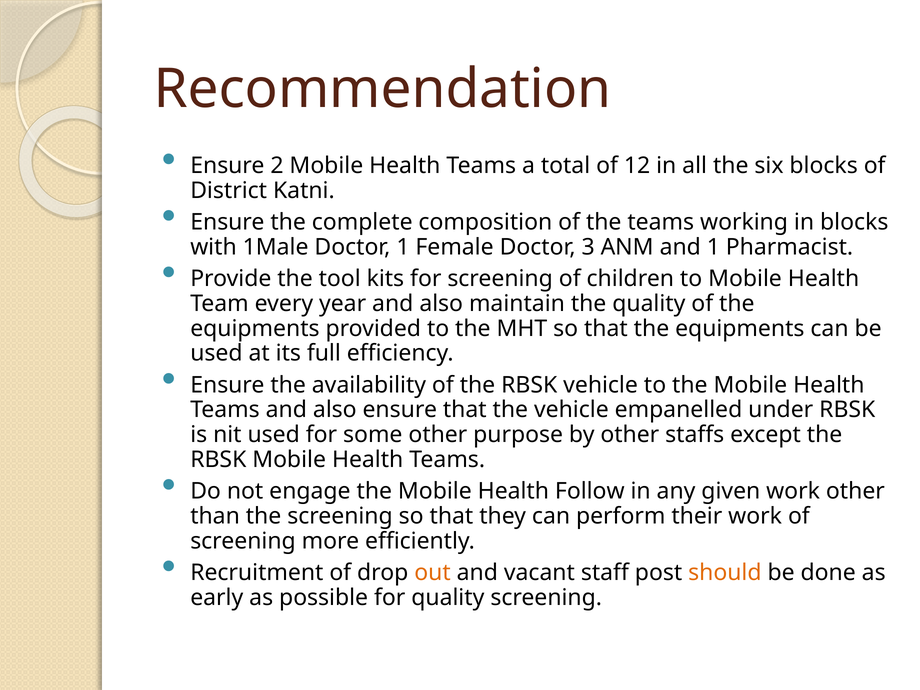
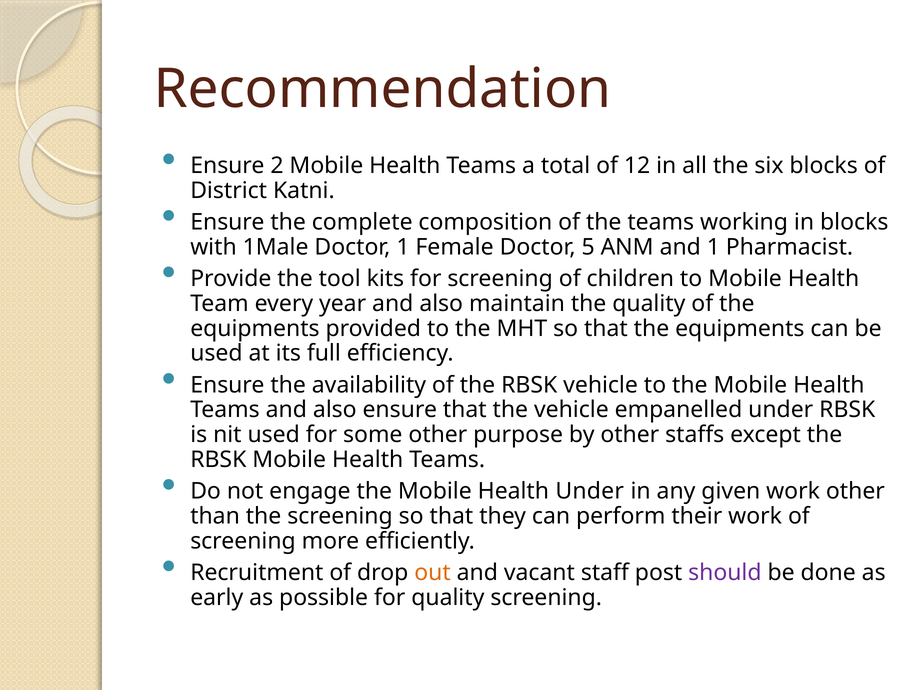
3: 3 -> 5 (588, 247)
Health Follow: Follow -> Under (590, 491)
should colour: orange -> purple (725, 573)
